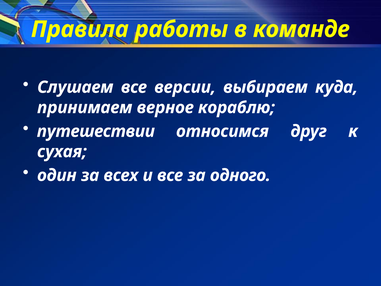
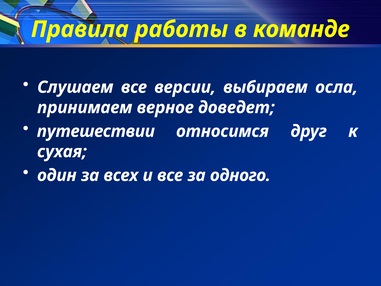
куда: куда -> осла (337, 87)
кораблю: кораблю -> доведет (236, 107)
